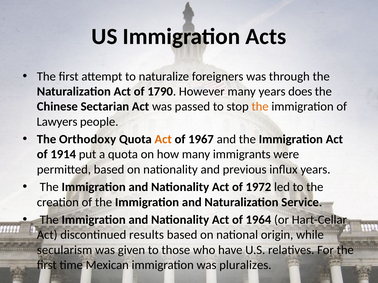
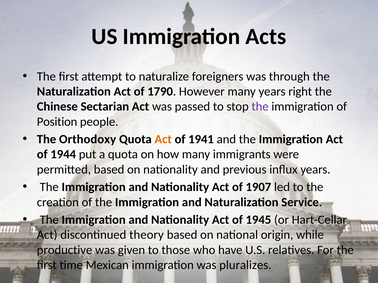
does: does -> right (300, 92)
the colour: orange -> purple (260, 107)
Lawyers: Lawyers -> Position (57, 122)
1967: 1967 -> 1941 (201, 139)
1914: 1914 -> 1944 (63, 155)
1972: 1972 -> 1907 (258, 187)
1964: 1964 -> 1945 (258, 220)
results: results -> theory (147, 235)
secularism: secularism -> productive (65, 250)
